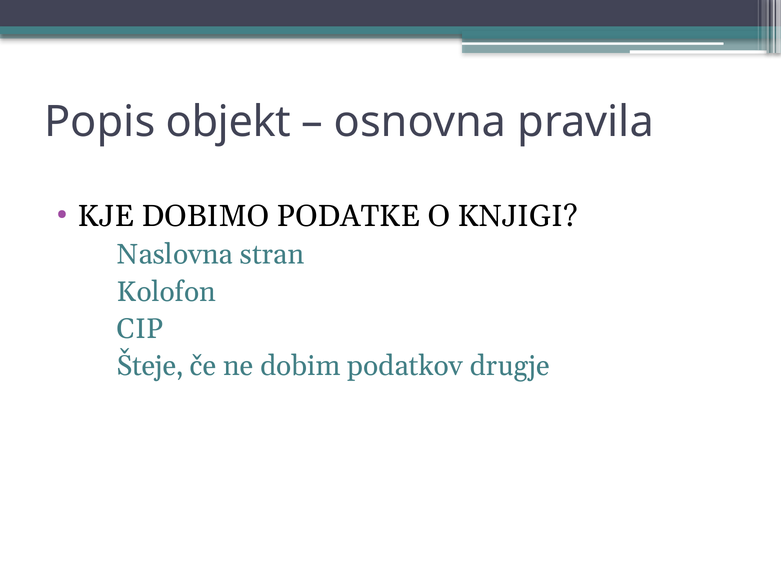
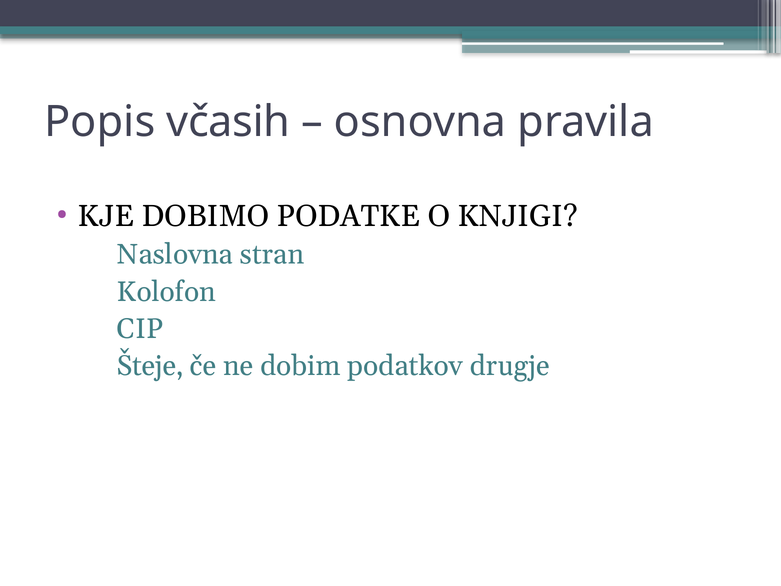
objekt: objekt -> včasih (228, 122)
